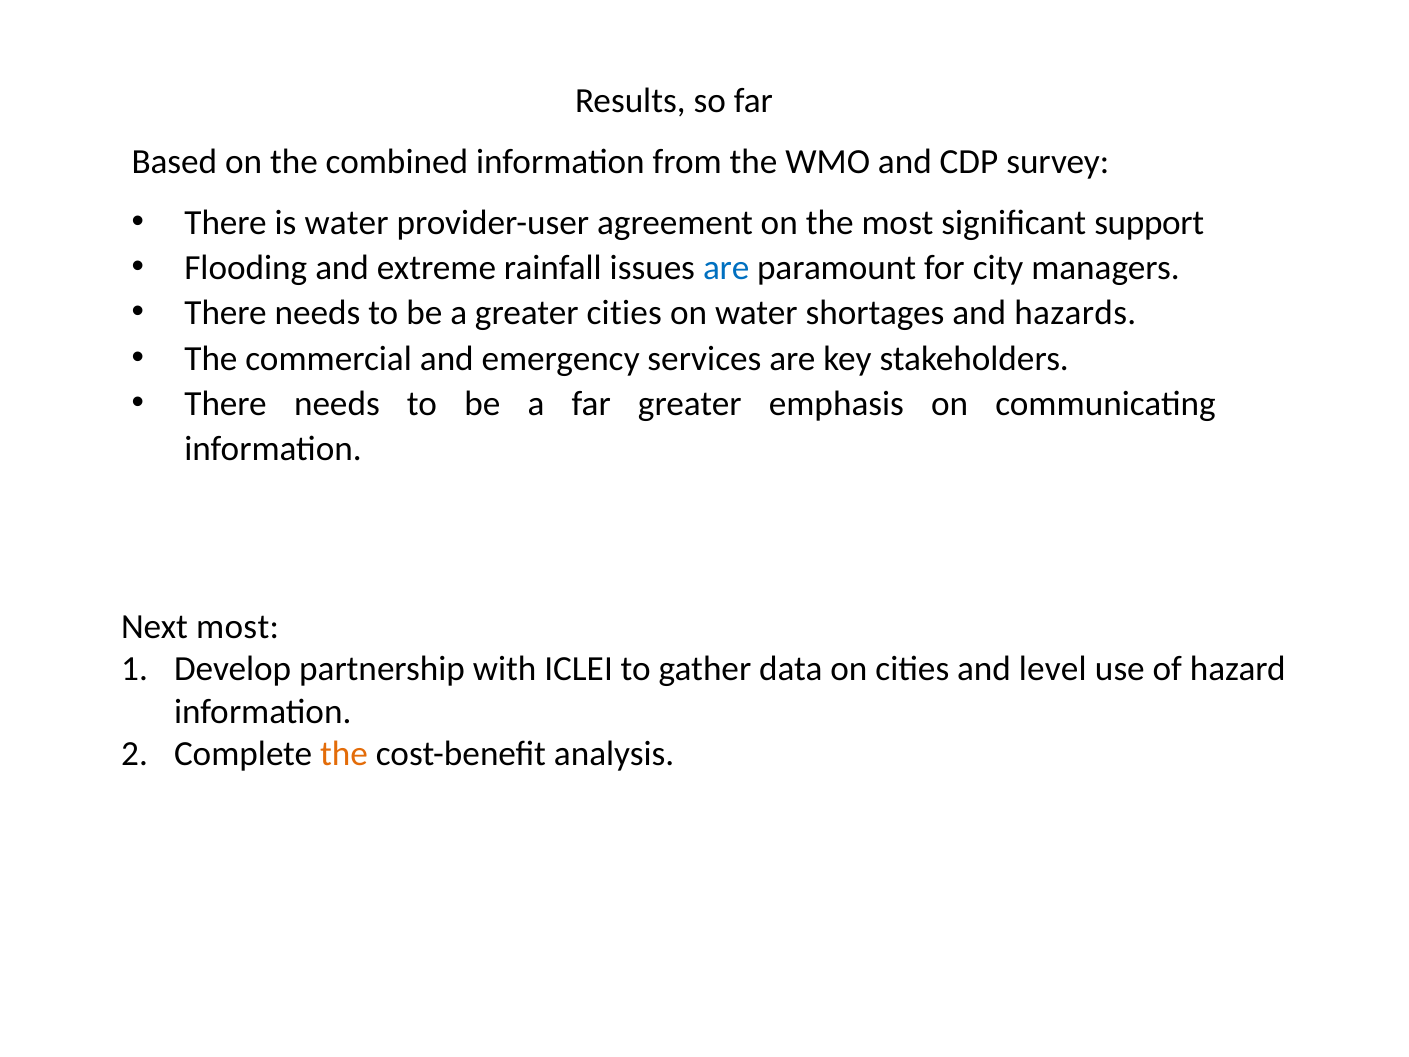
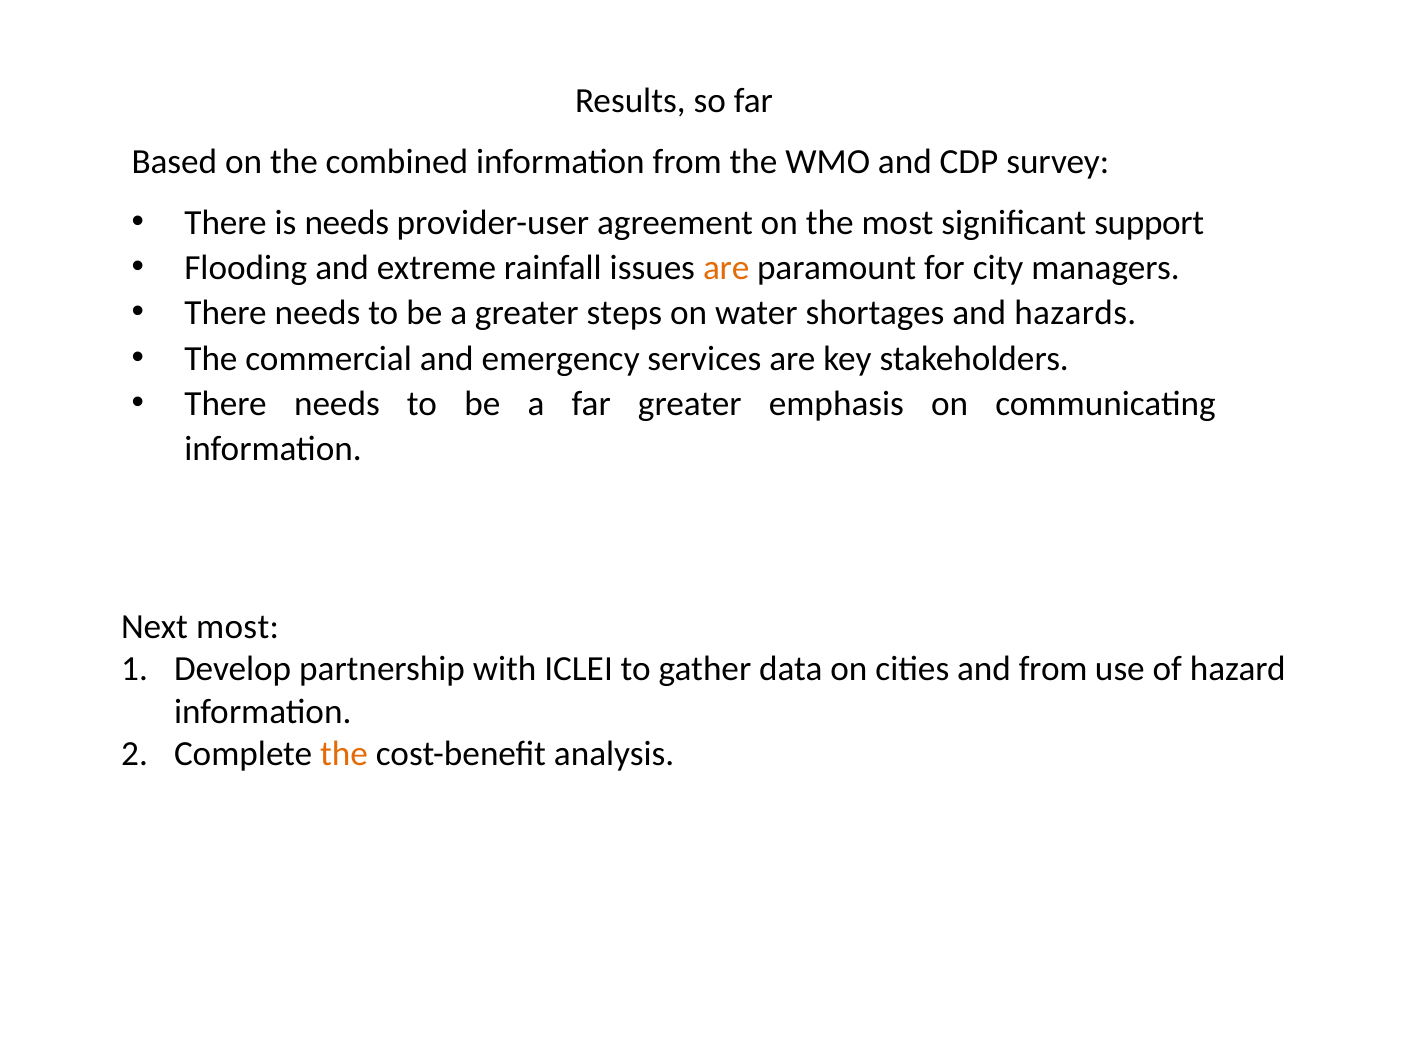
is water: water -> needs (347, 223)
are colour: blue -> orange (726, 268)
greater cities: cities -> steps (624, 313)
and level: level -> from (1053, 669)
